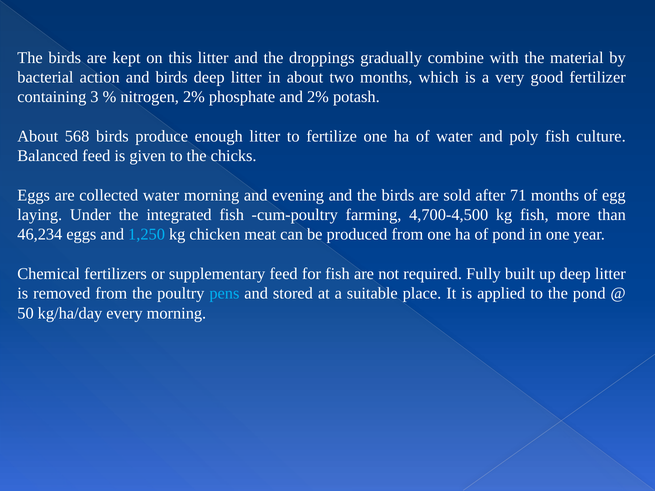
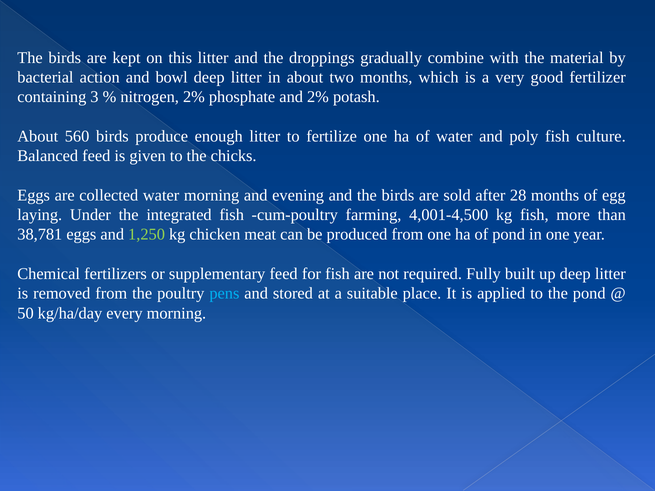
and birds: birds -> bowl (172, 77)
568: 568 -> 560 (77, 136)
71: 71 -> 28 (518, 195)
4,700-4,500: 4,700-4,500 -> 4,001-4,500 (449, 215)
46,234: 46,234 -> 38,781 (40, 235)
1,250 colour: light blue -> light green (147, 235)
